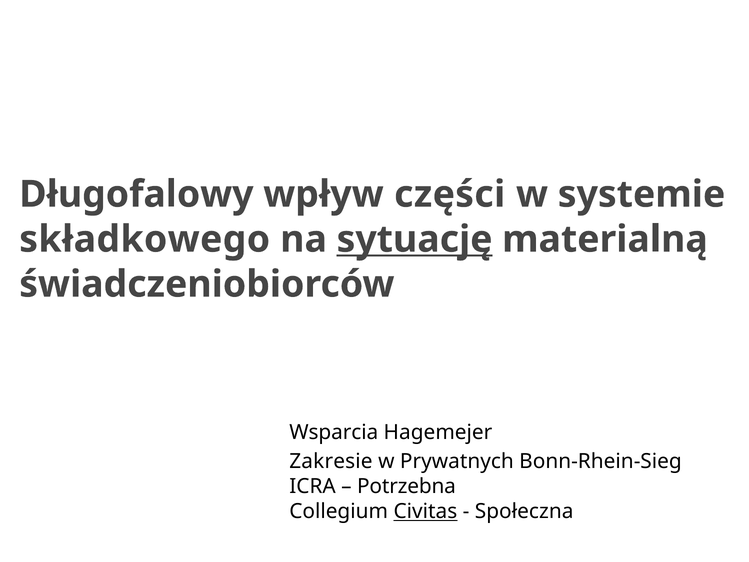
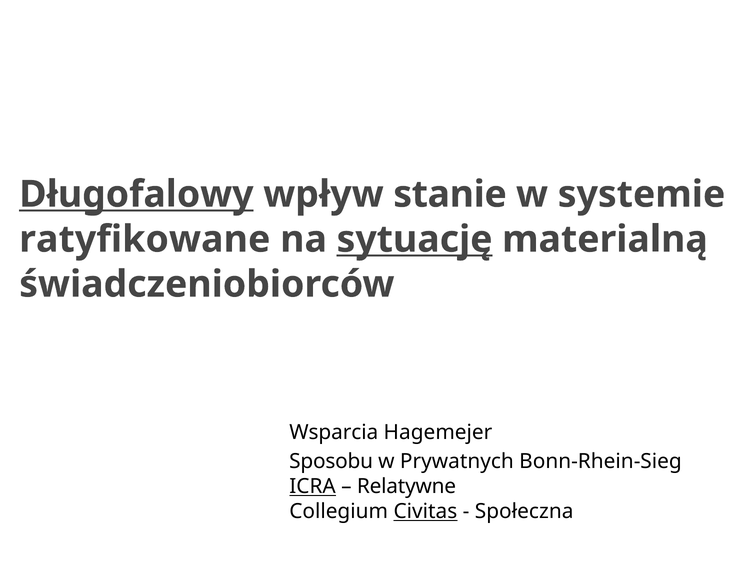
Długofalowy underline: none -> present (136, 194)
części: części -> stanie (450, 194)
składkowego: składkowego -> ratyfikowane (145, 239)
Zakresie: Zakresie -> Sposobu (331, 461)
ICRA underline: none -> present (313, 486)
Potrzebna: Potrzebna -> Relatywne (407, 486)
